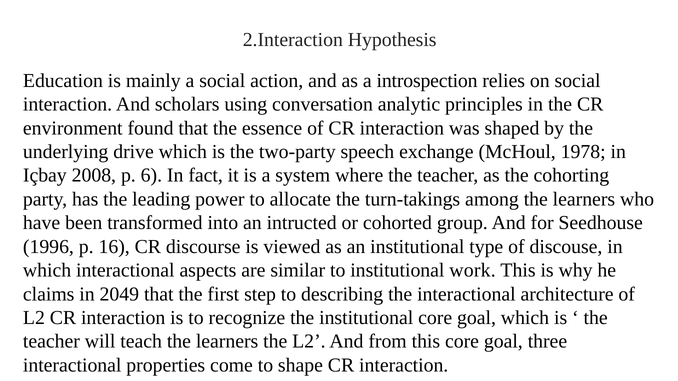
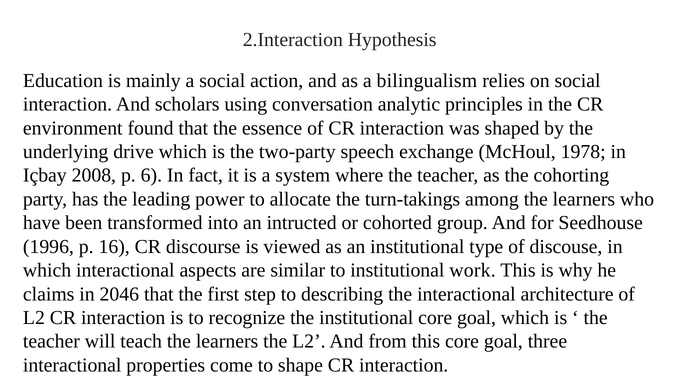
introspection: introspection -> bilingualism (427, 81)
2049: 2049 -> 2046 (119, 294)
